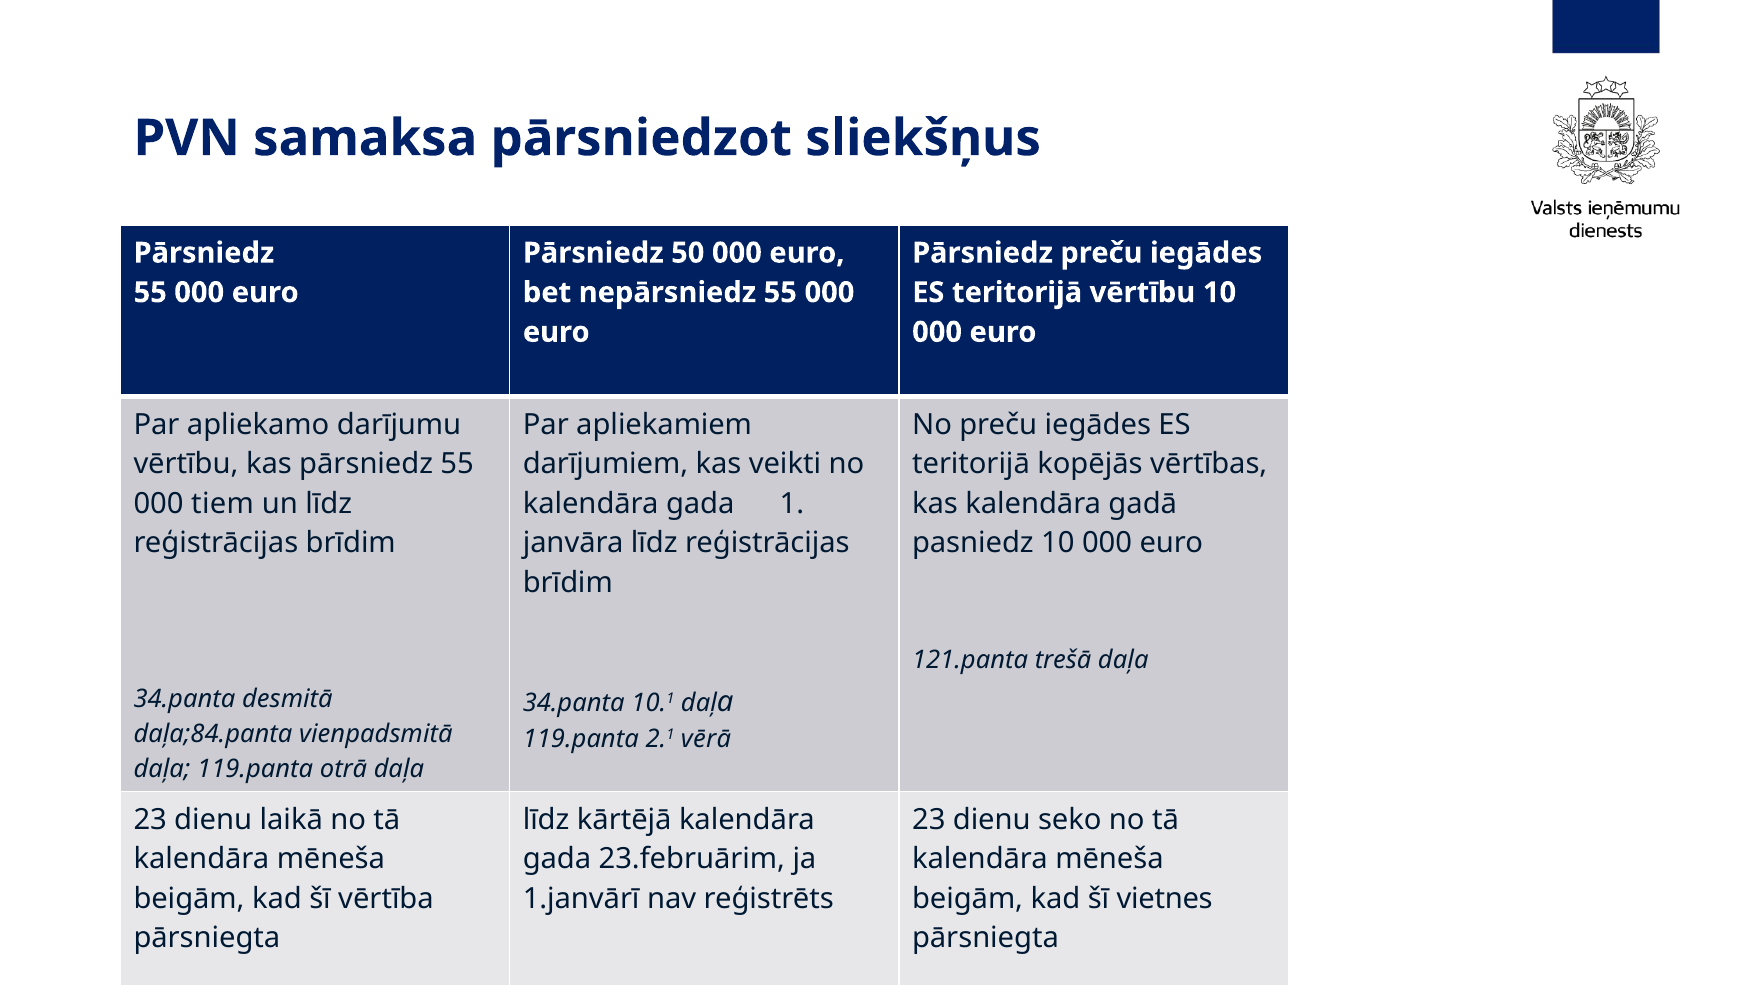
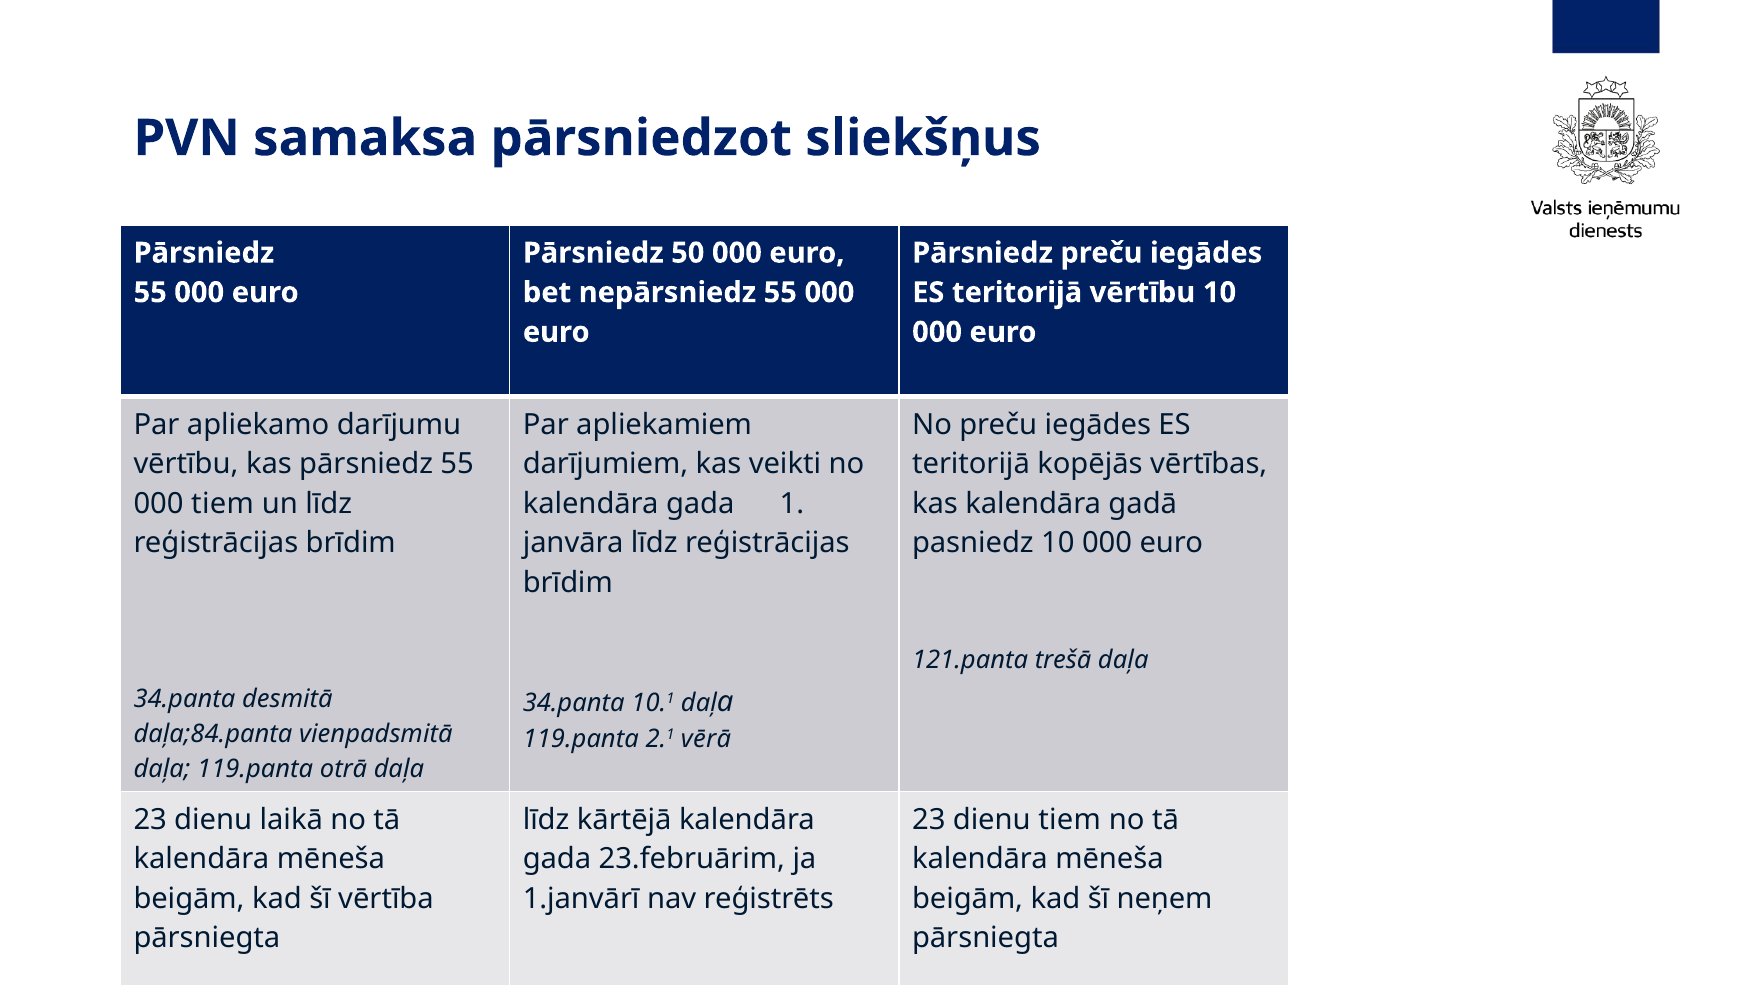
dienu seko: seko -> tiem (1070, 820)
vietnes: vietnes -> neņem (1165, 899)
